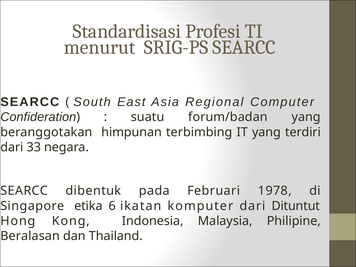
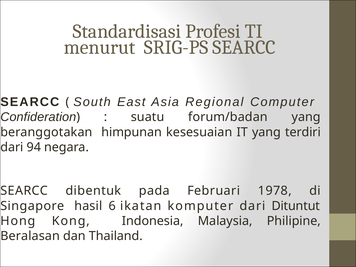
terbimbing: terbimbing -> kesesuaian (199, 132)
33: 33 -> 94 (34, 147)
etika: etika -> hasil (88, 206)
